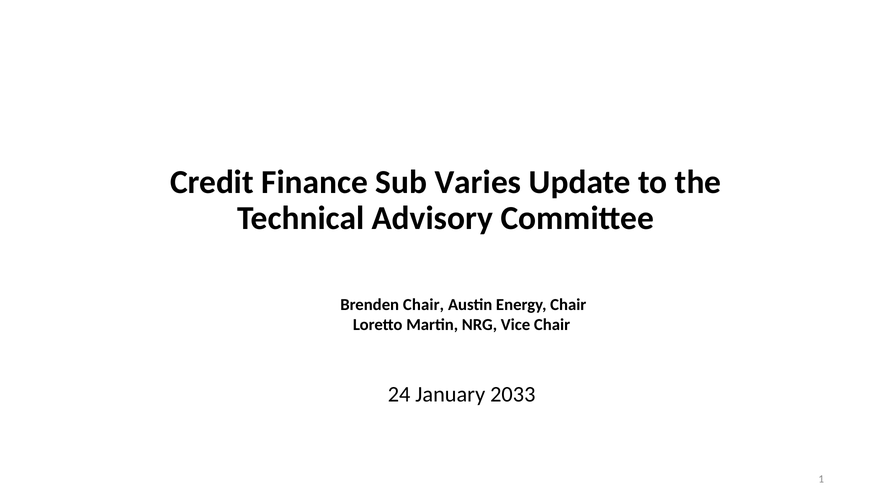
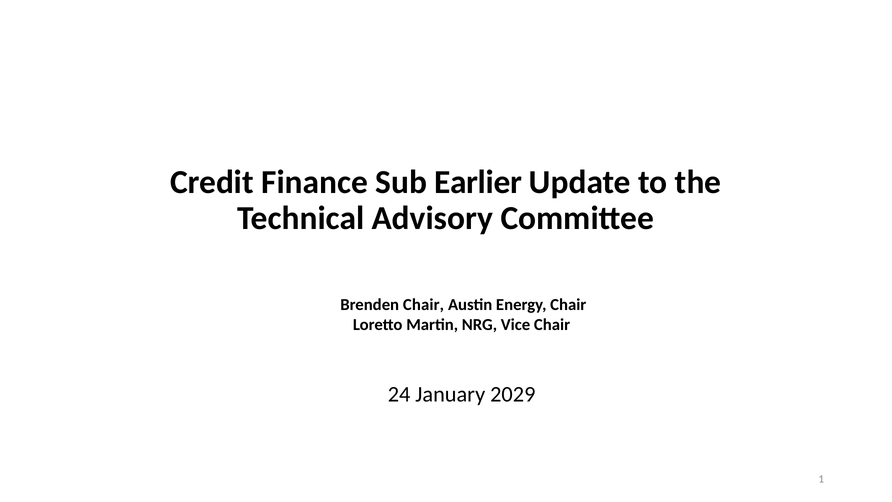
Varies: Varies -> Earlier (478, 182)
2033: 2033 -> 2029 (513, 394)
